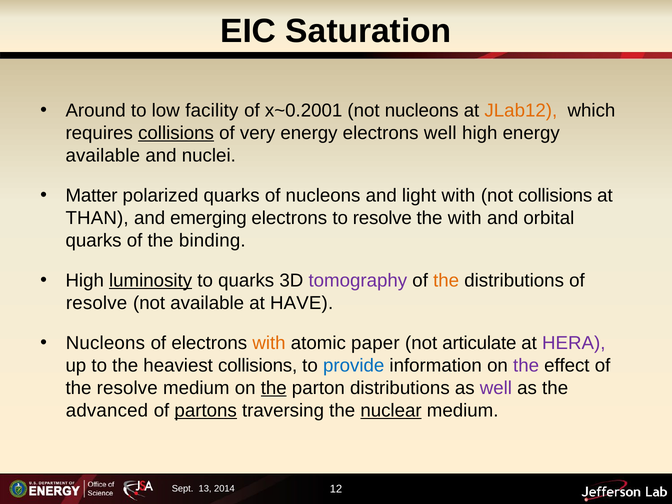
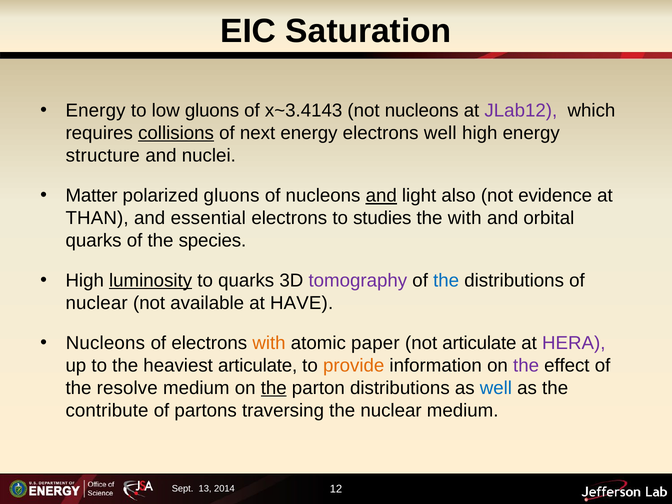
Around: Around -> Energy (96, 111)
low facility: facility -> gluons (212, 111)
x~0.2001: x~0.2001 -> x~3.4143 (304, 111)
JLab12 colour: orange -> purple (521, 111)
very: very -> next (258, 133)
available: available -> structure (103, 156)
polarized quarks: quarks -> gluons (232, 196)
and underline: none -> present (381, 196)
light with: with -> also (459, 196)
not collisions: collisions -> evidence (555, 196)
emerging: emerging -> essential (208, 218)
to resolve: resolve -> studies (382, 218)
binding: binding -> species (212, 241)
the colour: orange -> blue (446, 281)
resolve: resolve -> nuclear (97, 303)
heaviest collisions: collisions -> articulate (258, 366)
provide colour: blue -> orange (354, 366)
well colour: purple -> blue (496, 388)
advanced: advanced -> contribute (107, 410)
partons underline: present -> none (206, 410)
nuclear underline: present -> none (391, 410)
